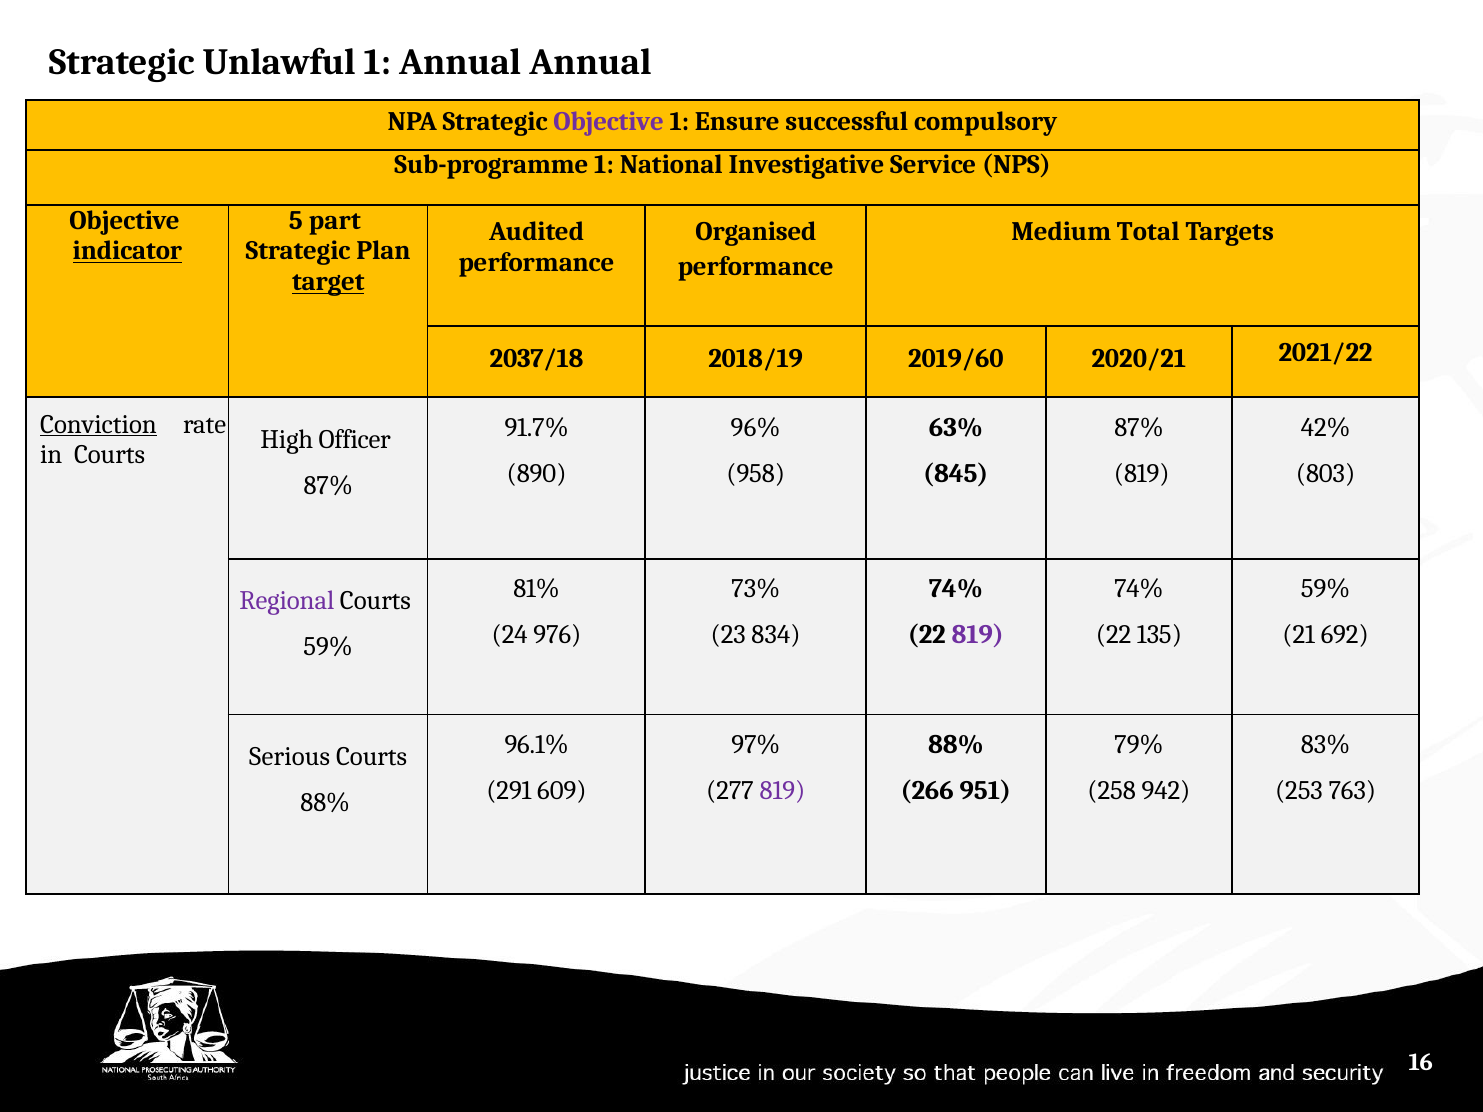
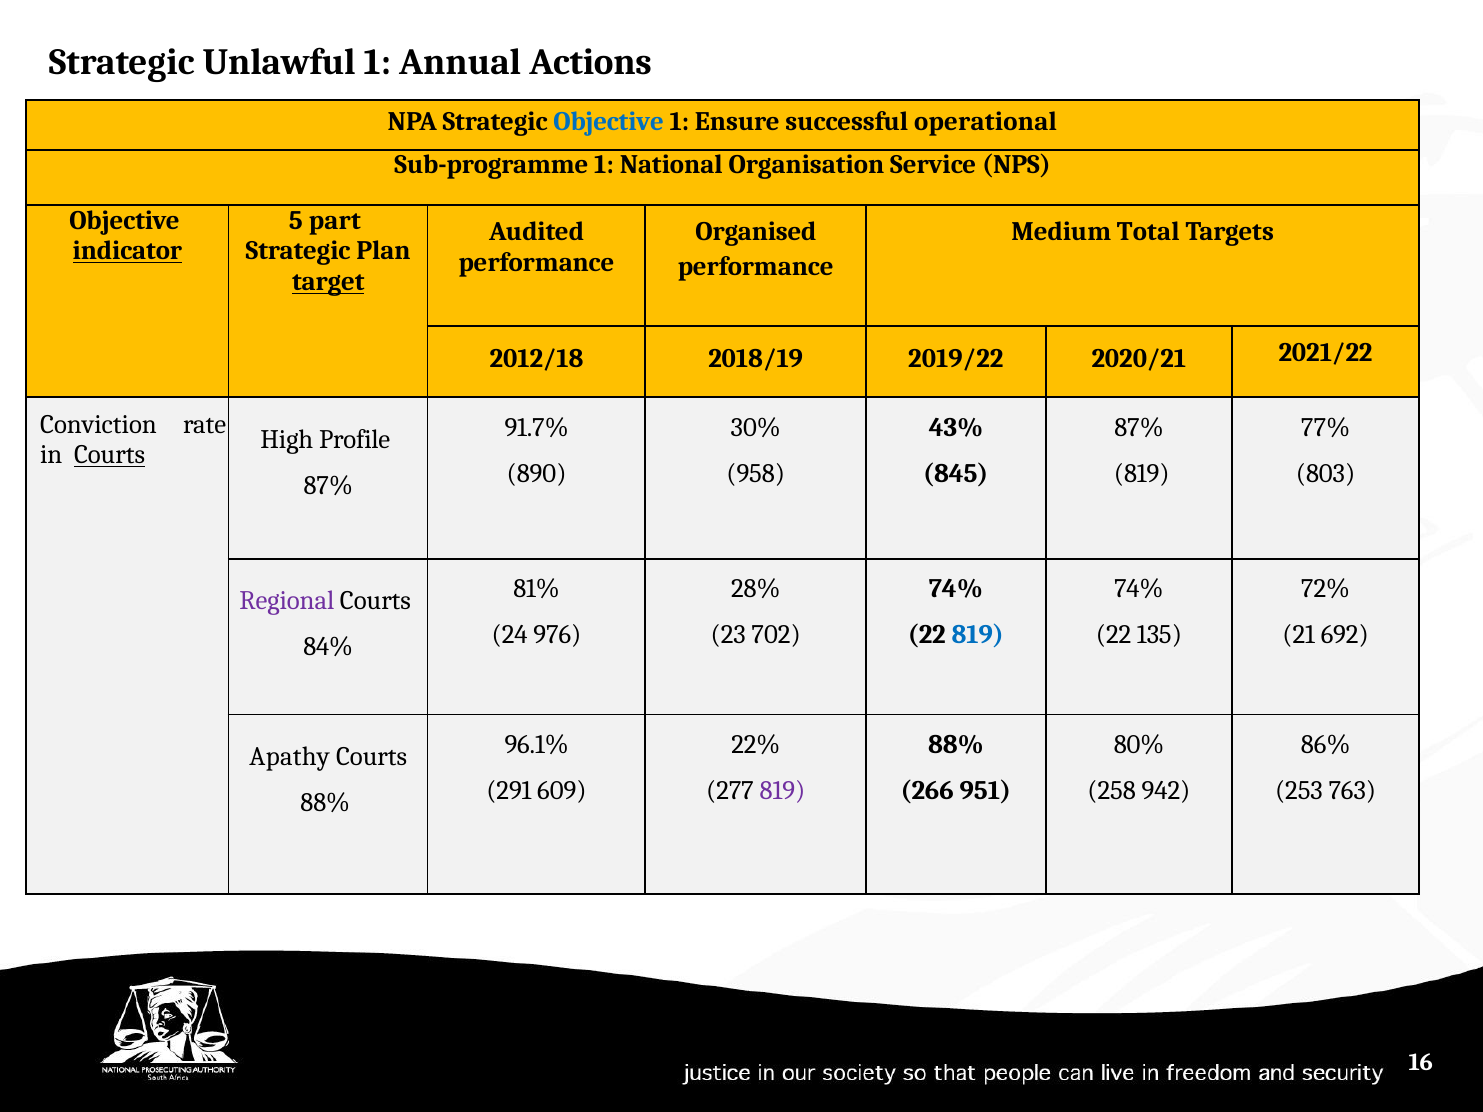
Annual Annual: Annual -> Actions (591, 62)
Objective colour: purple -> blue (609, 121)
compulsory: compulsory -> operational (986, 121)
Investigative: Investigative -> Organisation (806, 165)
2037/18: 2037/18 -> 2012/18 (537, 359)
2019/60: 2019/60 -> 2019/22 (956, 359)
Conviction underline: present -> none (98, 424)
96%: 96% -> 30% (756, 428)
63%: 63% -> 43% (956, 428)
42%: 42% -> 77% (1326, 428)
Officer: Officer -> Profile (355, 439)
Courts underline: none -> present (110, 455)
73%: 73% -> 28% (756, 589)
59%: 59% -> 72% (1325, 589)
834: 834 -> 702 (776, 635)
819 colour: purple -> blue (978, 635)
59%: 59% -> 84% (328, 647)
97%: 97% -> 22% (756, 745)
79%: 79% -> 80% (1139, 745)
83%: 83% -> 86% (1326, 745)
Serious: Serious -> Apathy (290, 757)
